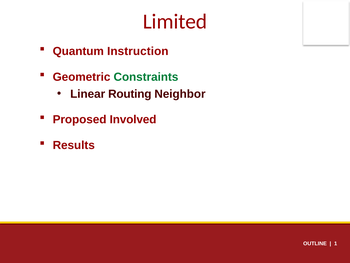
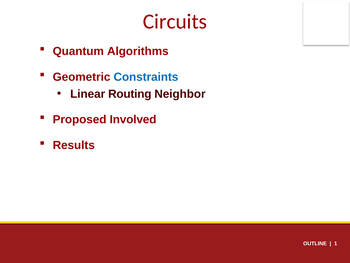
Limited: Limited -> Circuits (175, 22)
Instruction: Instruction -> Algorithms (138, 51)
Constraints colour: green -> blue (146, 77)
